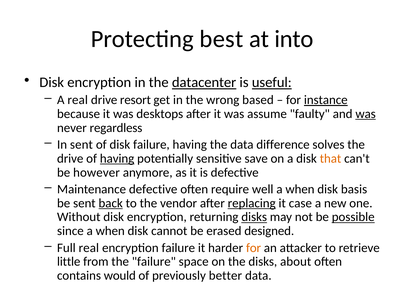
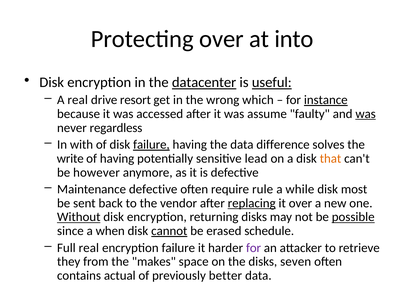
Protecting best: best -> over (222, 39)
based: based -> which (258, 100)
desktops: desktops -> accessed (160, 114)
In sent: sent -> with (82, 145)
failure underline: none -> present (151, 145)
drive: drive -> write (70, 159)
having underline: present -> none (117, 159)
save: save -> lead (256, 159)
well: well -> rule (263, 189)
when: when -> while (300, 189)
basis: basis -> most (354, 189)
back underline: present -> none (111, 203)
it case: case -> over (300, 203)
Without underline: none -> present (79, 217)
disks underline: present -> none (254, 217)
cannot underline: none -> present (169, 231)
designed: designed -> schedule (269, 231)
for colour: orange -> purple (254, 248)
little: little -> they (69, 262)
the failure: failure -> makes (154, 262)
about: about -> seven (296, 262)
would: would -> actual (120, 276)
